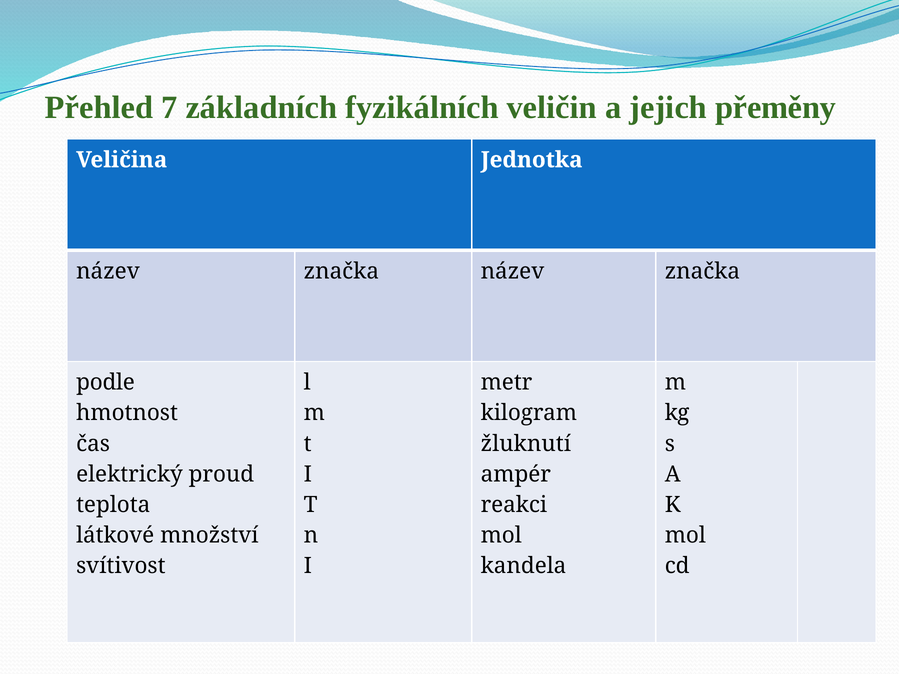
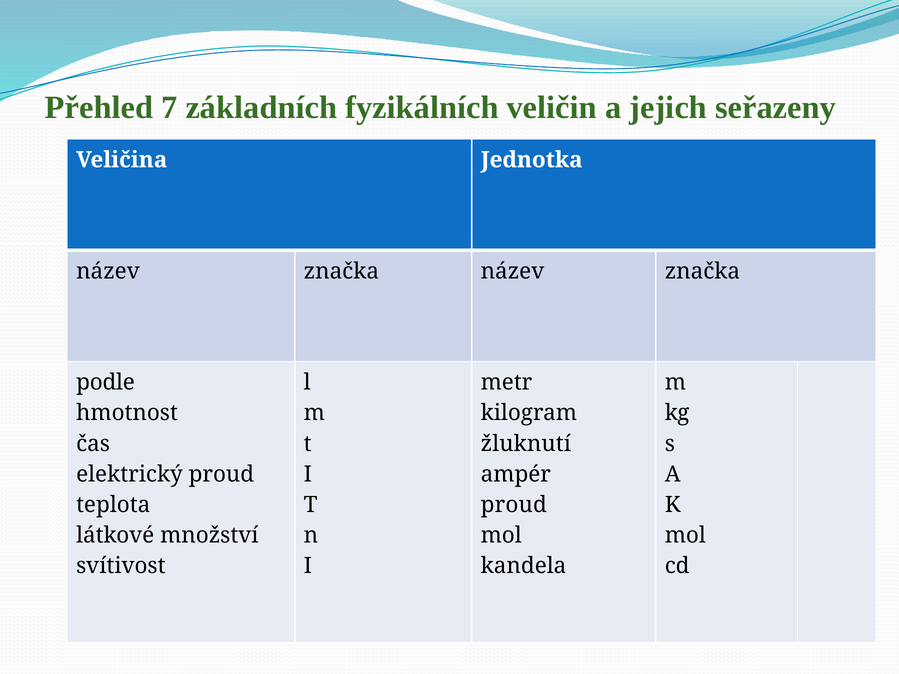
přeměny: přeměny -> seřazeny (775, 108)
reakci: reakci -> proud (514, 505)
